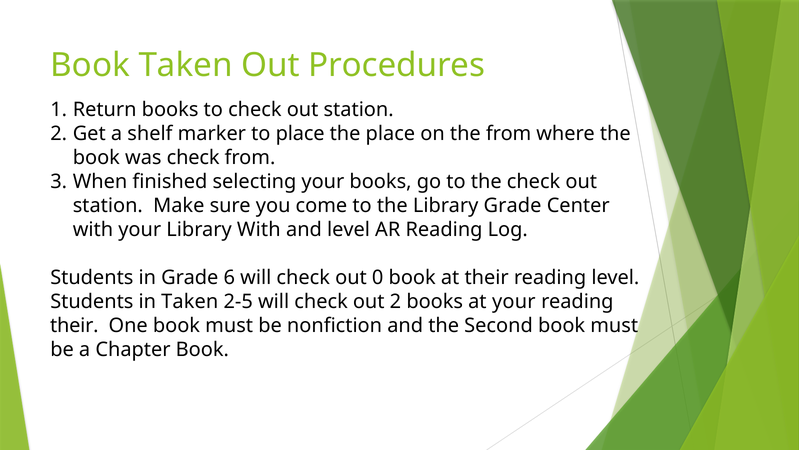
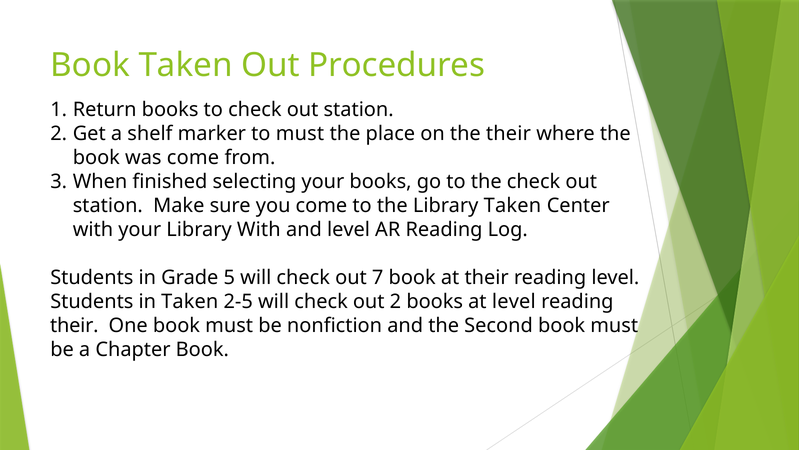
to place: place -> must (300, 133)
the from: from -> their (508, 133)
was check: check -> come (193, 157)
Library Grade: Grade -> Taken (512, 205)
6: 6 -> 5 (229, 277)
0: 0 -> 7 (378, 277)
at your: your -> level (514, 301)
